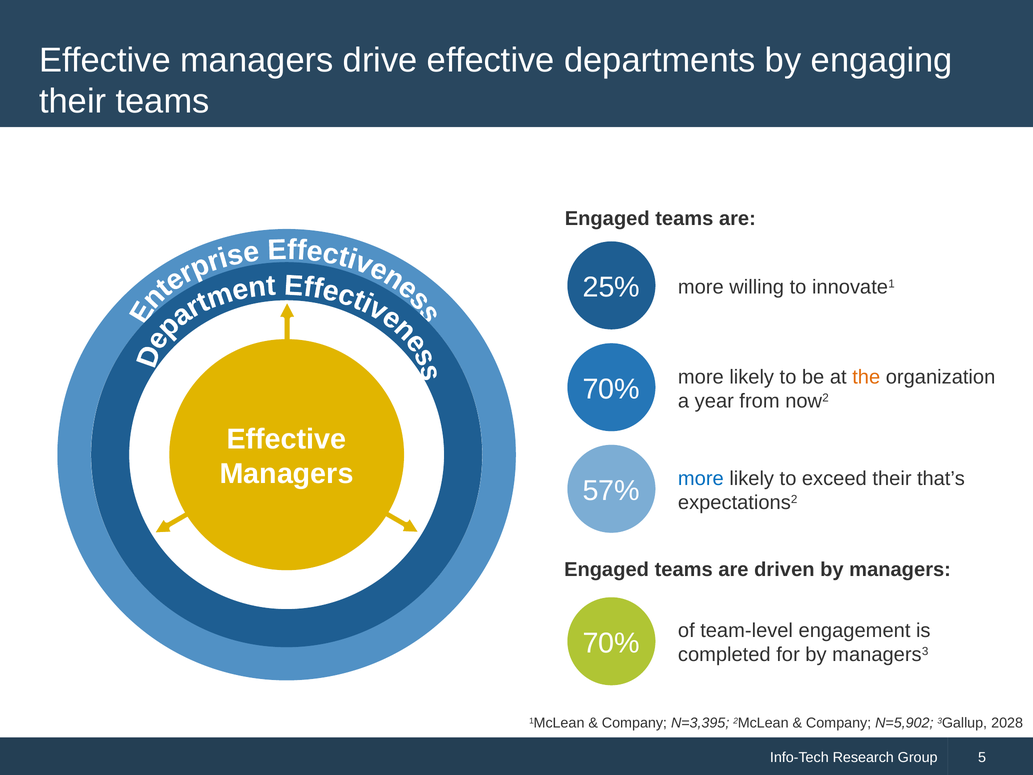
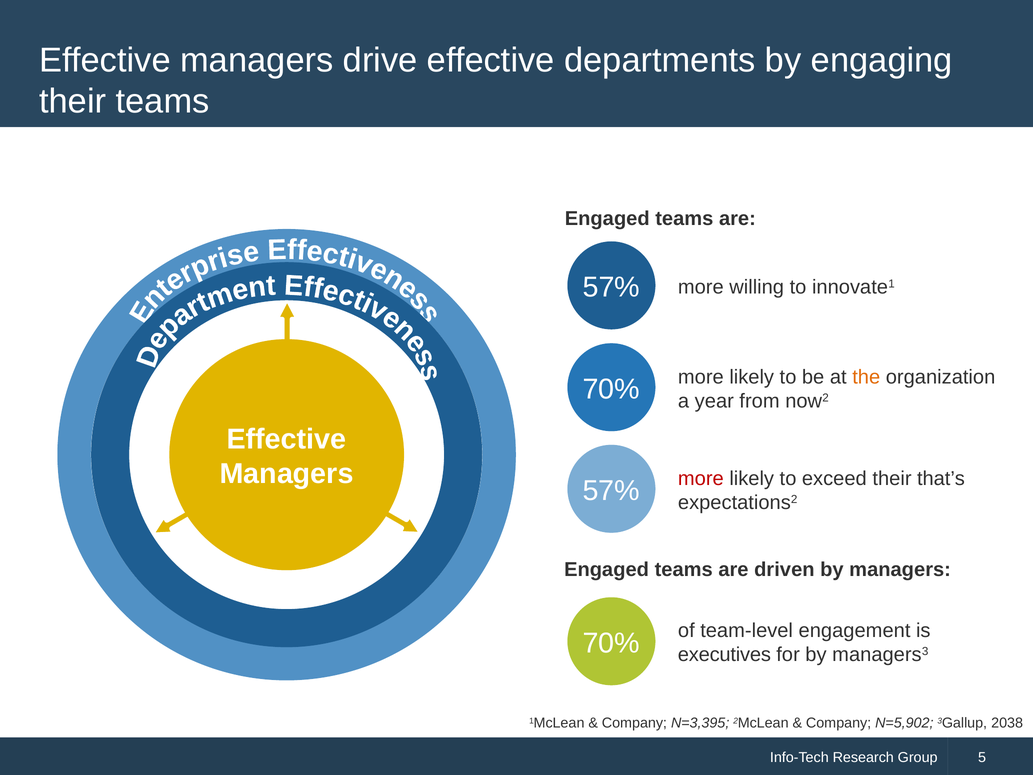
25%: 25% -> 57% (611, 287)
more colour: blue -> red (701, 478)
completed: completed -> executives (724, 655)
2028: 2028 -> 2038 (1007, 723)
